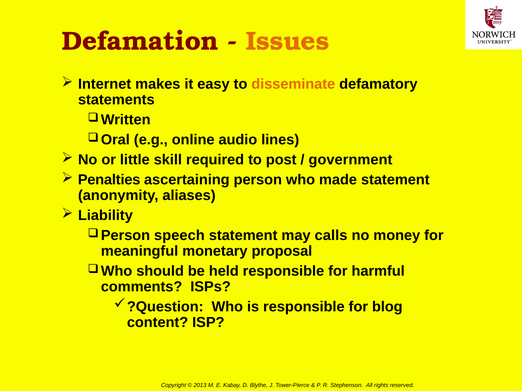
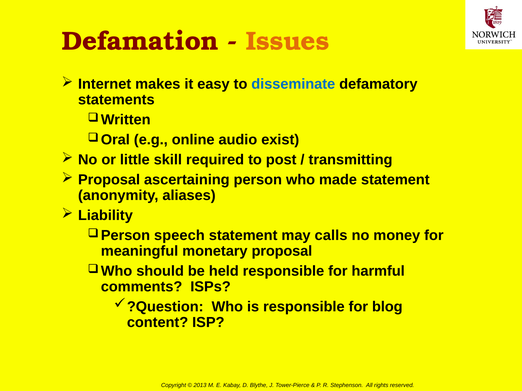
disseminate colour: orange -> blue (293, 84)
lines: lines -> exist (280, 140)
government: government -> transmitting (351, 160)
Penalties: Penalties -> Proposal (109, 180)
